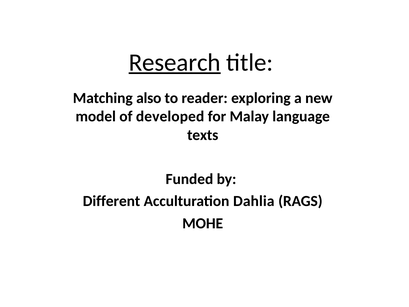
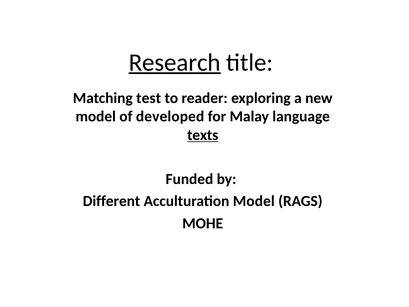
also: also -> test (149, 98)
texts underline: none -> present (203, 135)
Acculturation Dahlia: Dahlia -> Model (254, 201)
